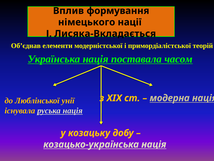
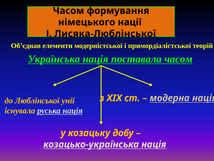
Вплив: Вплив -> Часом (68, 11)
Лисяка-Вкладається: Лисяка-Вкладається -> Лисяка-Люблінської (105, 34)
